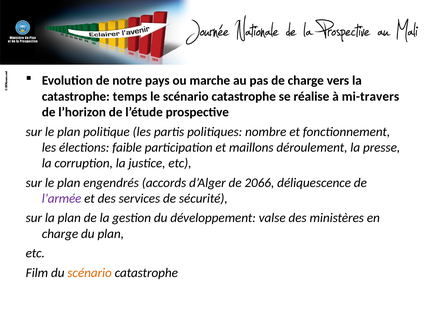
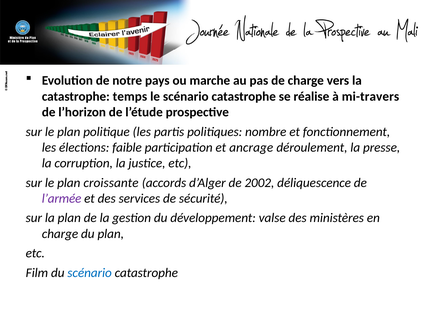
maillons: maillons -> ancrage (251, 147)
engendrés: engendrés -> croissante (111, 183)
2066: 2066 -> 2002 (259, 183)
scénario colour: orange -> blue (90, 273)
